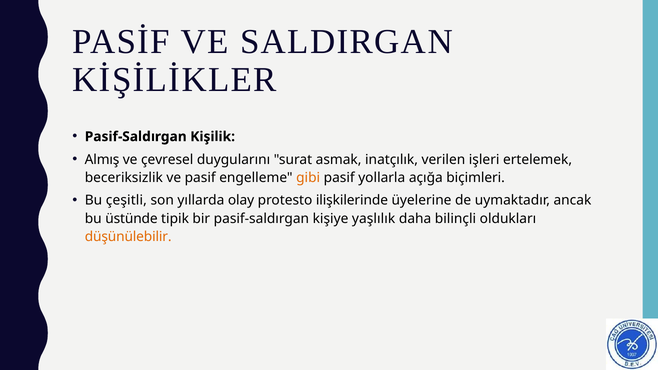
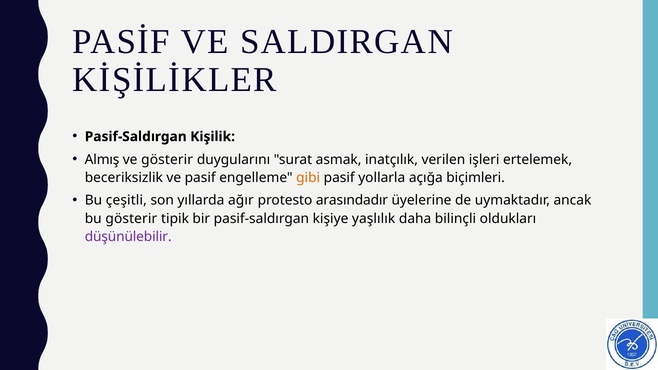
ve çevresel: çevresel -> gösterir (167, 160)
olay: olay -> ağır (241, 201)
ilişkilerinde: ilişkilerinde -> arasındadır (352, 201)
bu üstünde: üstünde -> gösterir (131, 219)
düşünülebilir colour: orange -> purple (128, 237)
